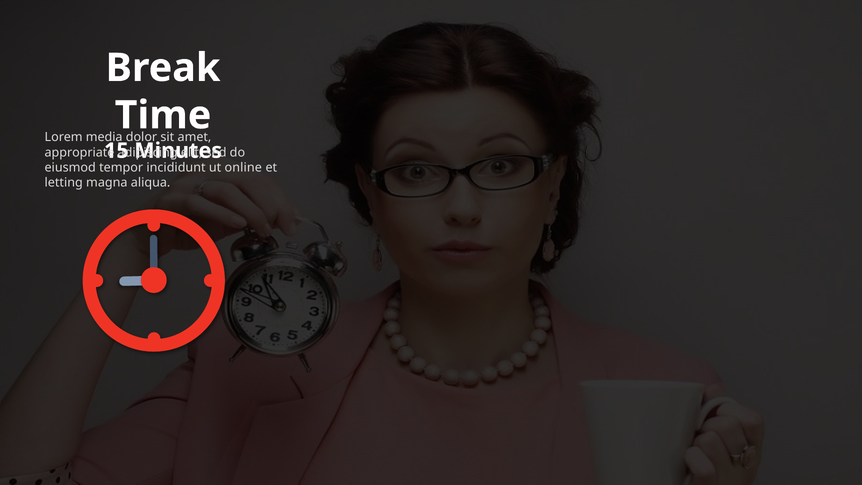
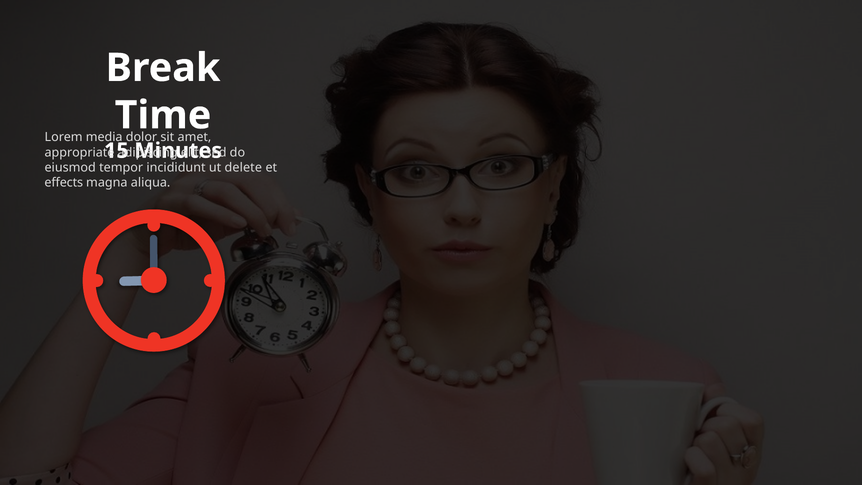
online: online -> delete (243, 167)
letting: letting -> effects (64, 183)
